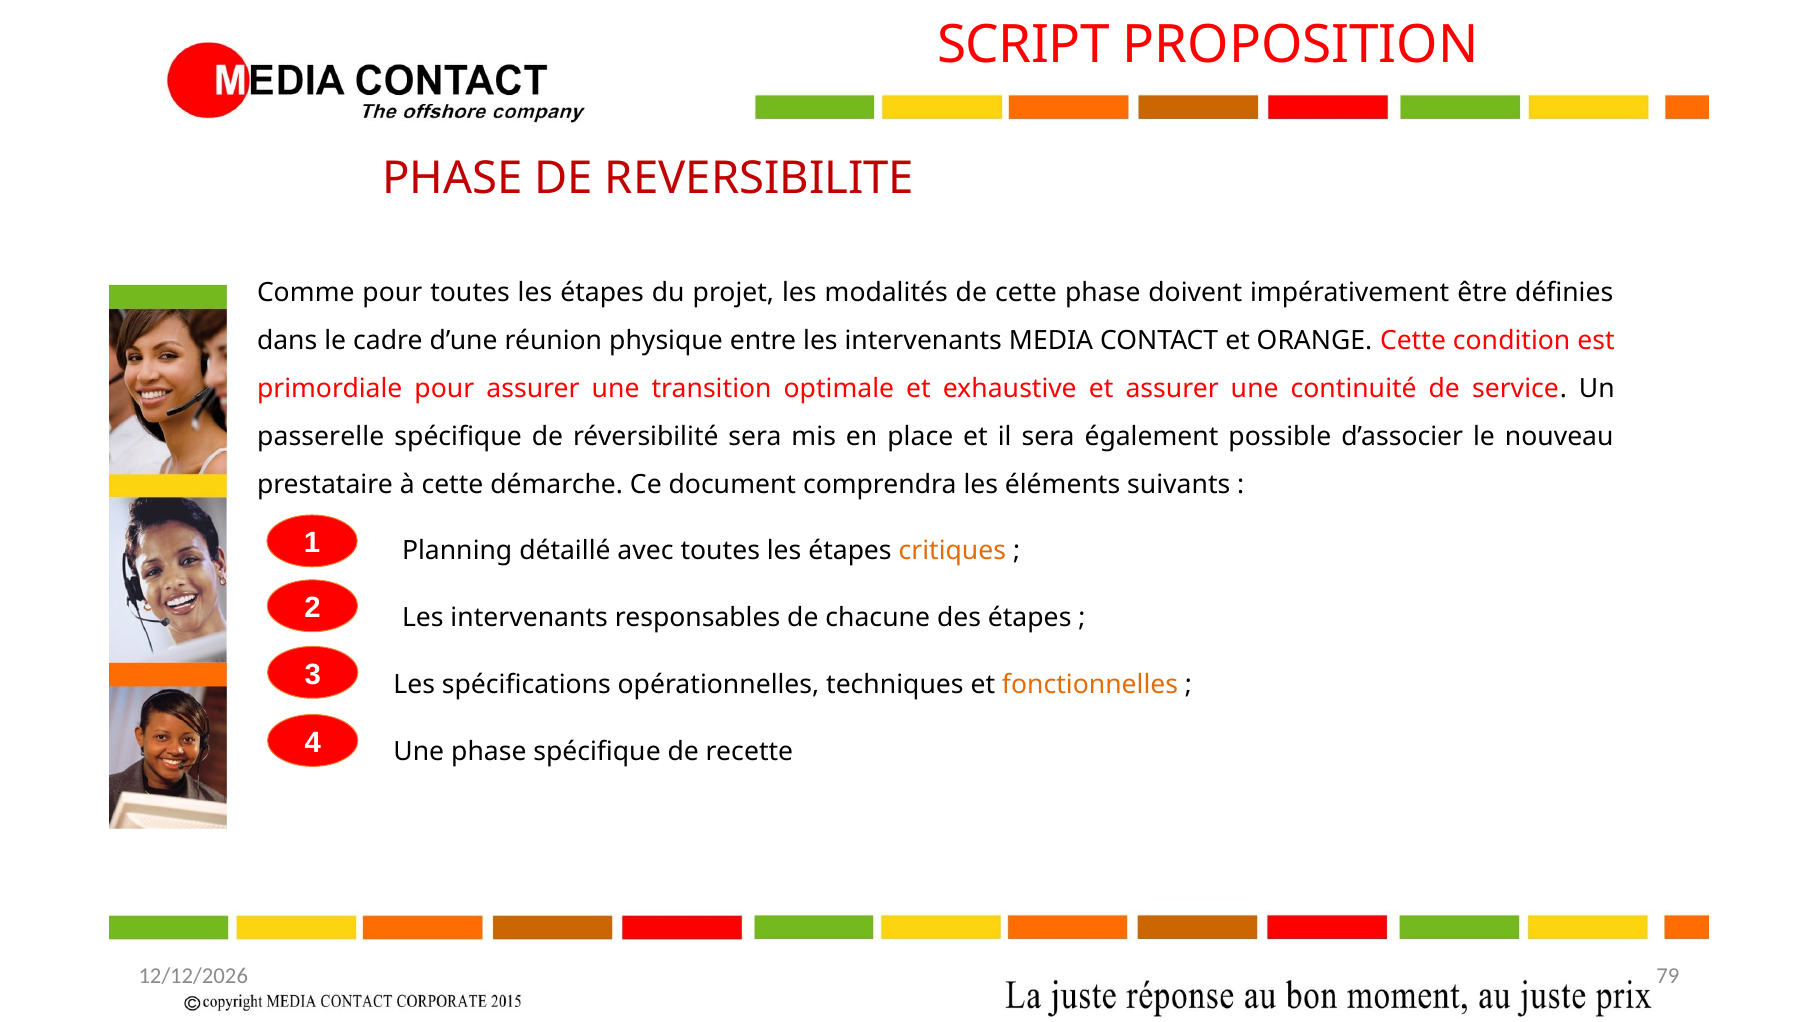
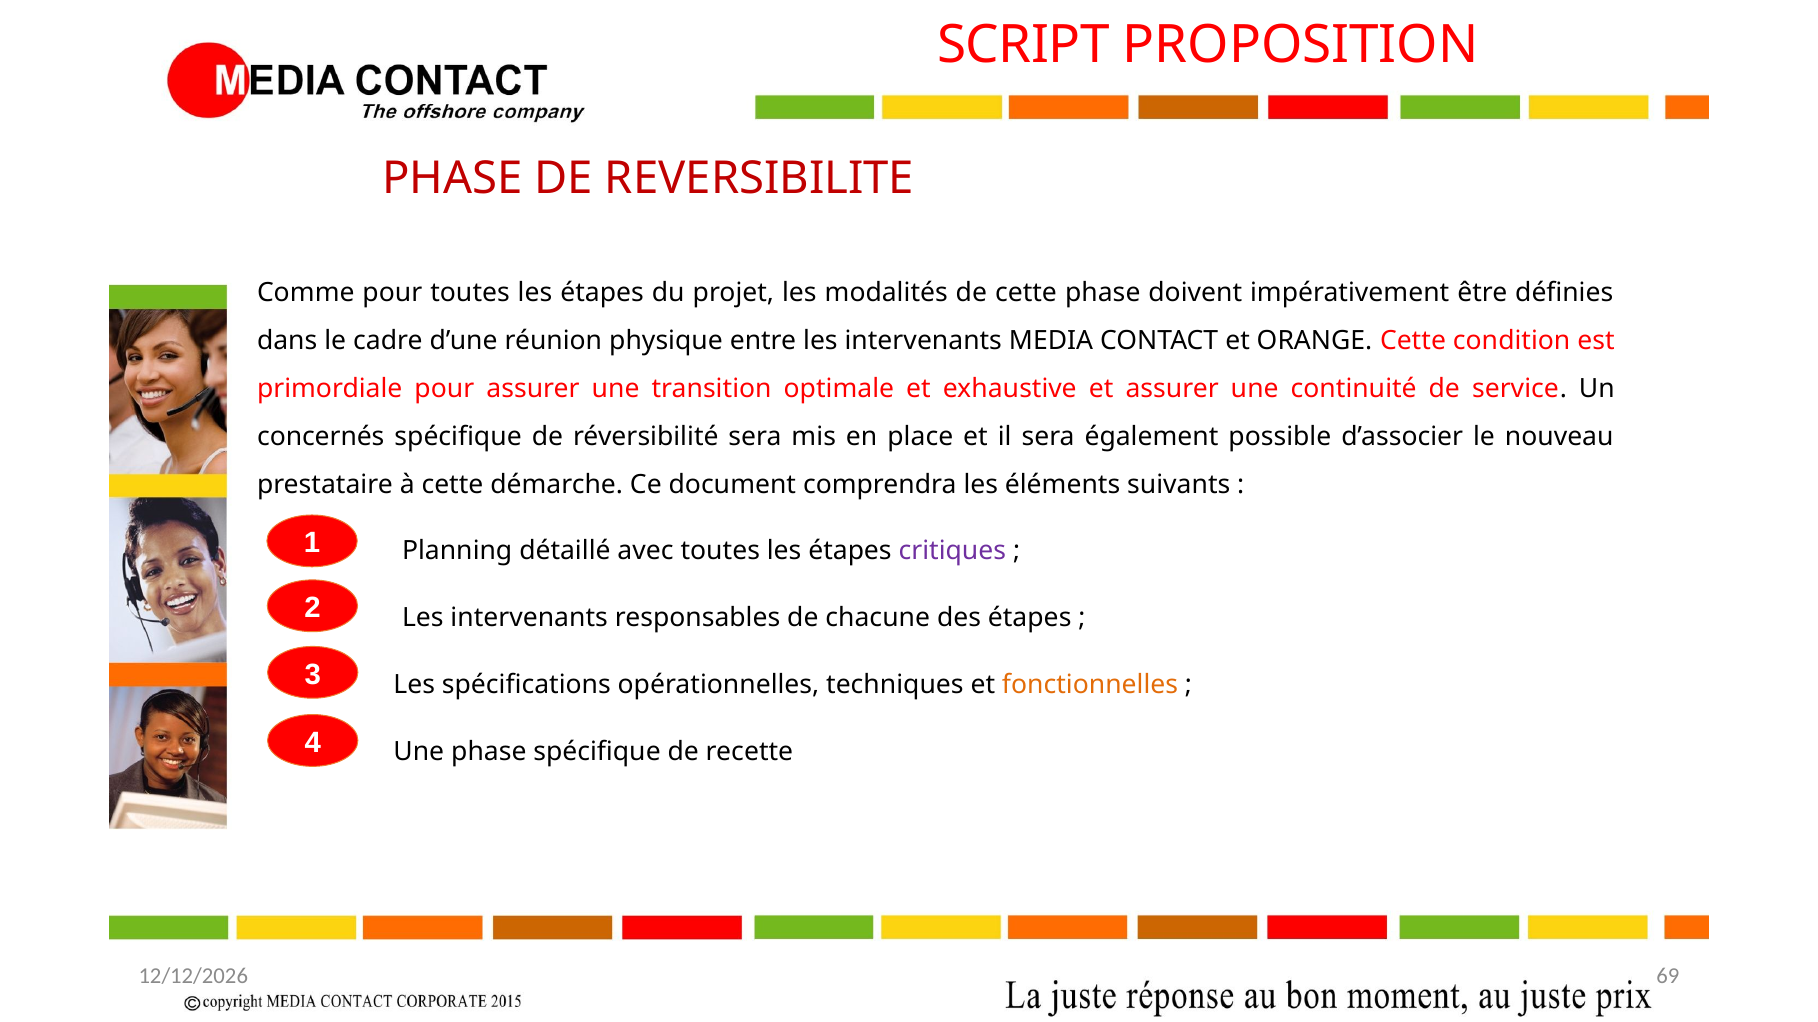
passerelle: passerelle -> concernés (321, 437)
critiques colour: orange -> purple (952, 551)
79: 79 -> 69 (1668, 976)
